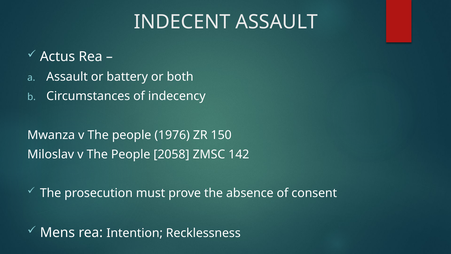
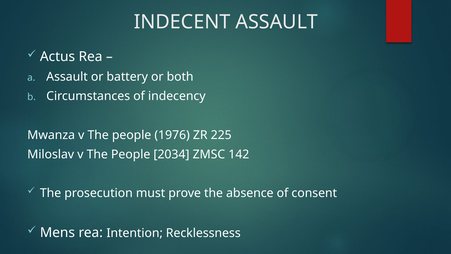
150: 150 -> 225 (221, 135)
2058: 2058 -> 2034 (171, 154)
